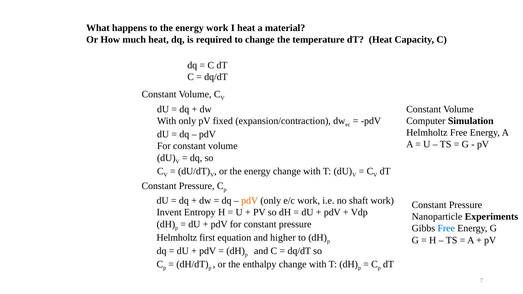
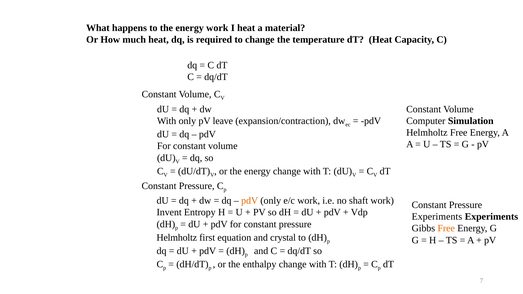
fixed: fixed -> leave (223, 121)
Nanoparticle: Nanoparticle -> Experiments (437, 217)
Free colour: blue -> orange (446, 229)
higher: higher -> crystal (283, 238)
